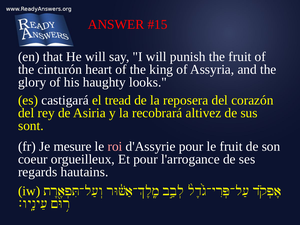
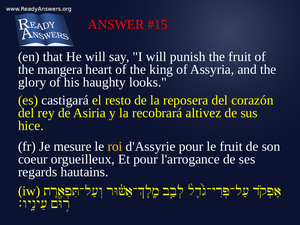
cinturón: cinturón -> mangera (60, 69)
tread: tread -> resto (118, 100)
sont: sont -> hice (31, 126)
roi colour: pink -> yellow (115, 146)
